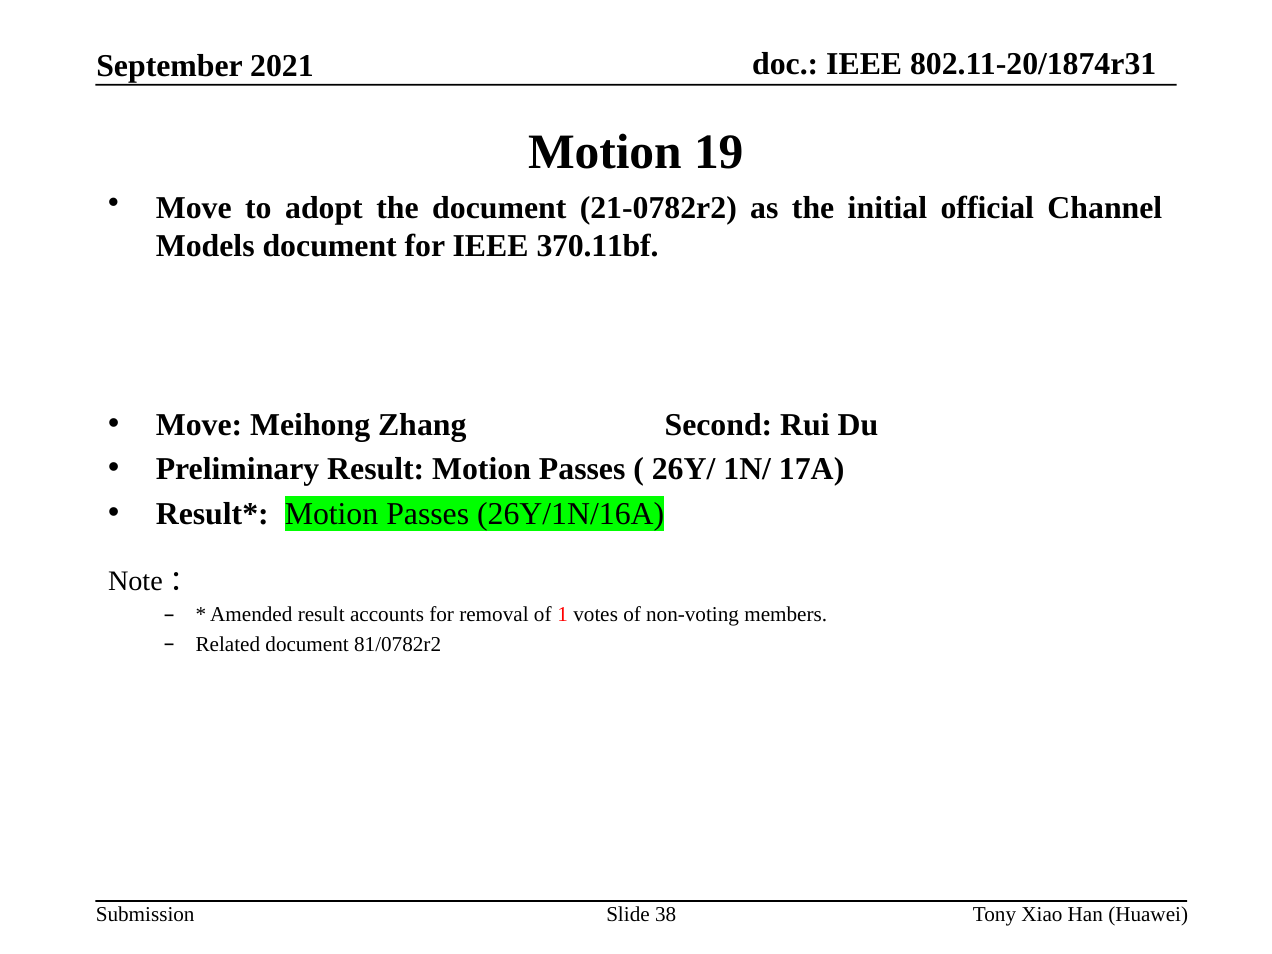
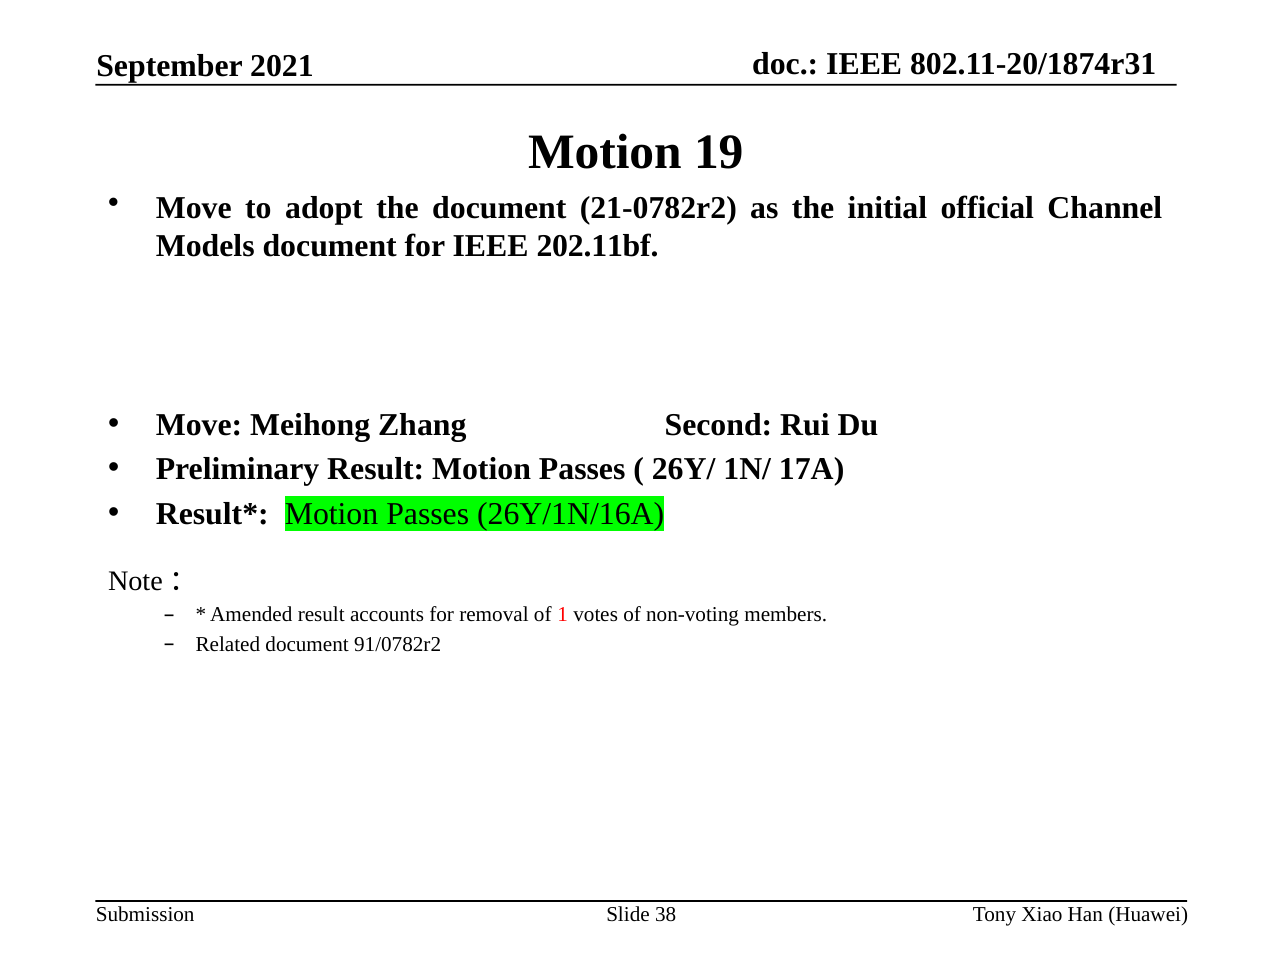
370.11bf: 370.11bf -> 202.11bf (598, 246)
81/0782r2: 81/0782r2 -> 91/0782r2 (398, 644)
